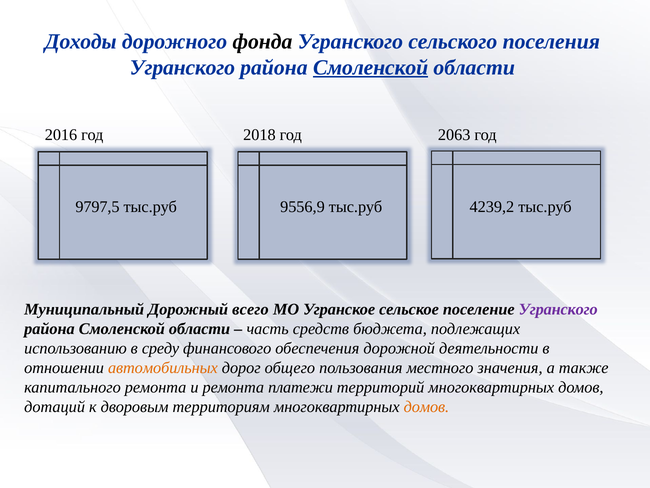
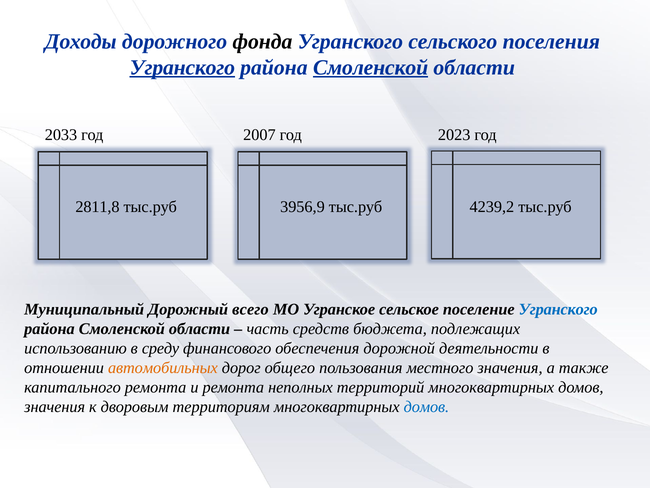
Угранского underline: none -> present (182, 67)
2016: 2016 -> 2033 (61, 135)
2018: 2018 -> 2007 (259, 135)
2063: 2063 -> 2023 (454, 135)
9797,5: 9797,5 -> 2811,8 (98, 207)
9556,9: 9556,9 -> 3956,9 (302, 207)
Угранского colour: purple -> blue (558, 309)
платежи: платежи -> неполных (300, 387)
дотаций: дотаций -> значения (55, 407)
домов colour: orange -> blue (426, 407)
